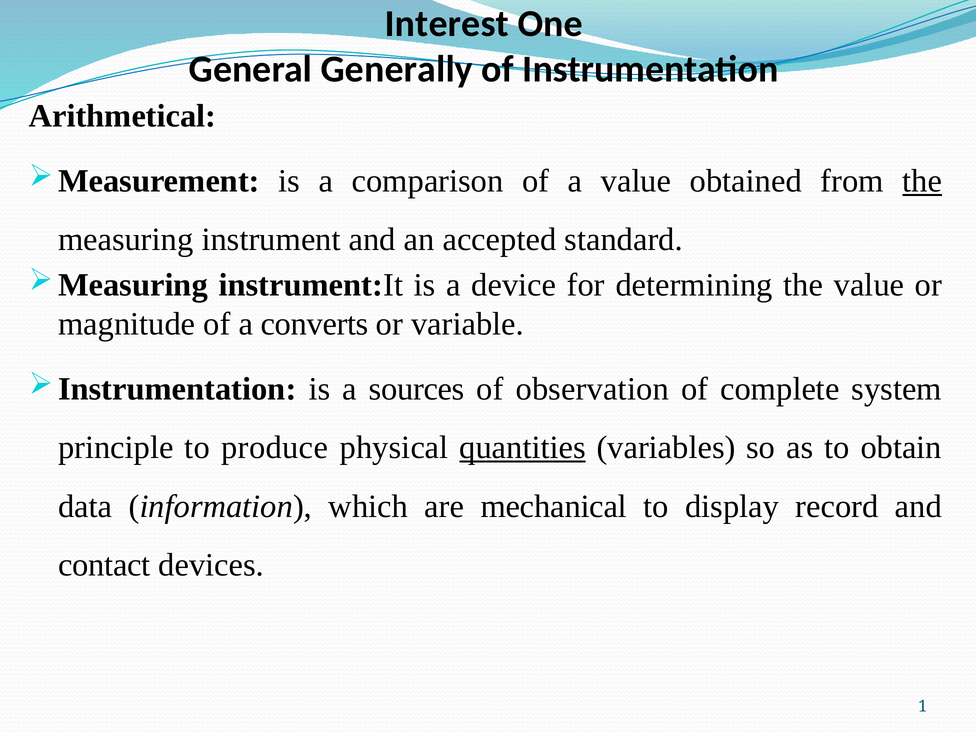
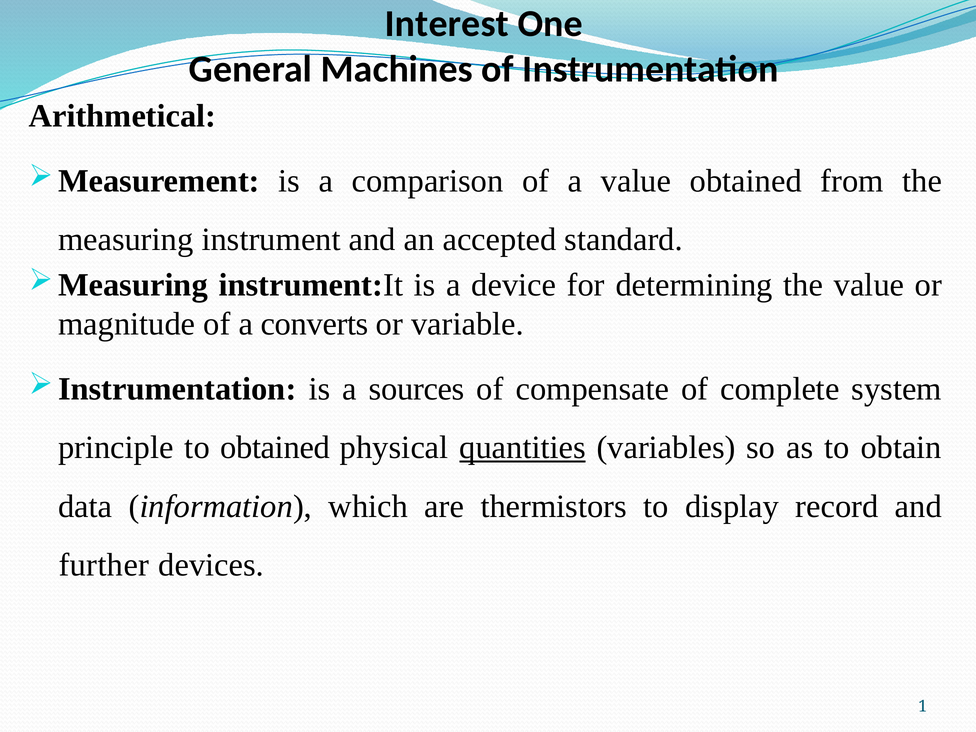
Generally: Generally -> Machines (397, 69)
the underline: present -> none (922, 181)
observation: observation -> compensate (592, 389)
to produce: produce -> obtained (275, 448)
mechanical: mechanical -> thermistors (554, 506)
contact: contact -> further (104, 565)
